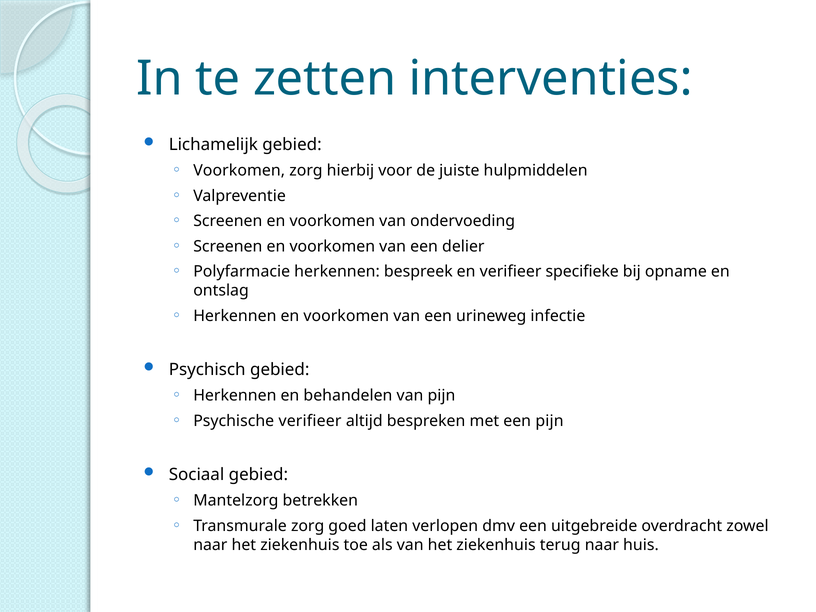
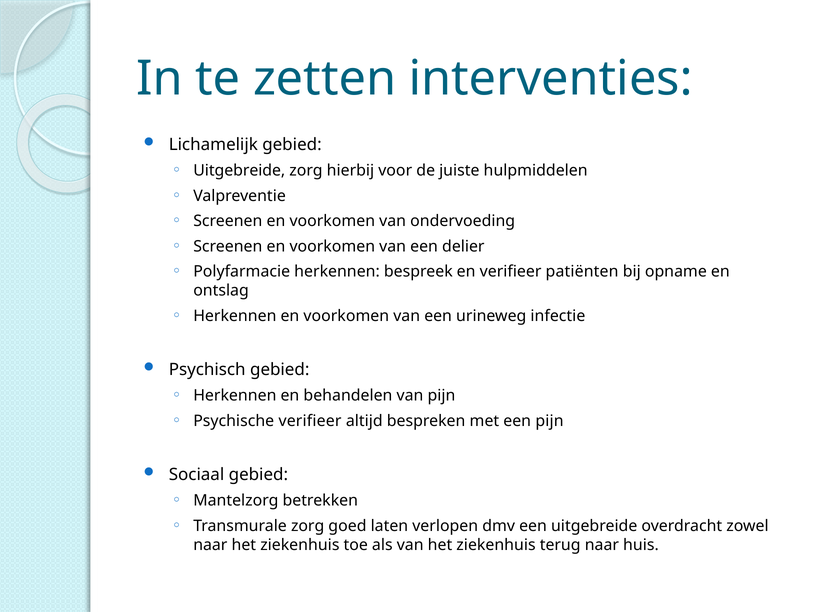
Voorkomen: Voorkomen -> Uitgebreide (239, 170)
specifieke: specifieke -> patiënten (582, 272)
